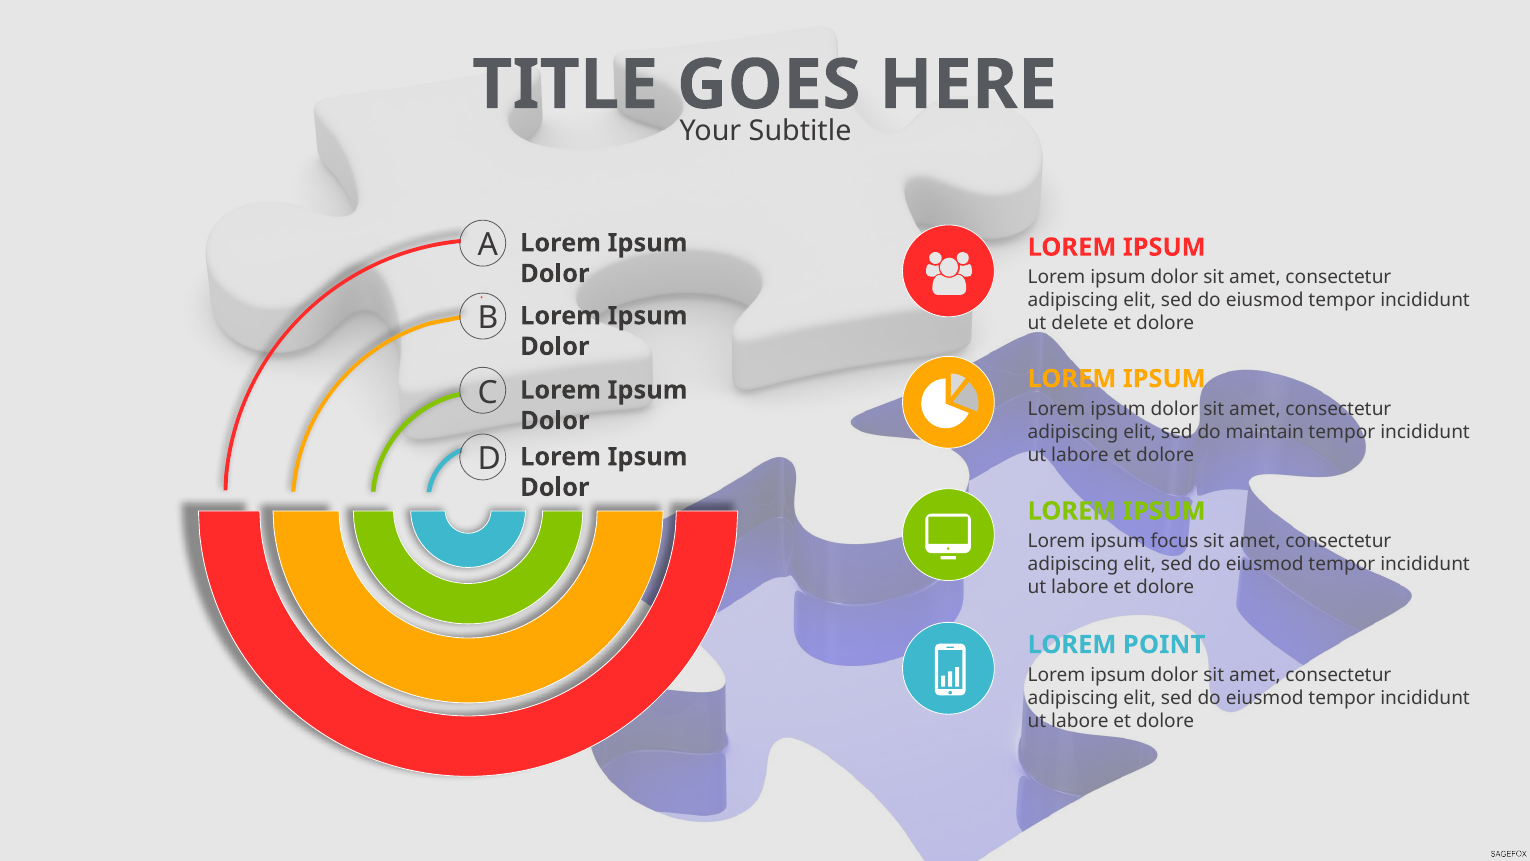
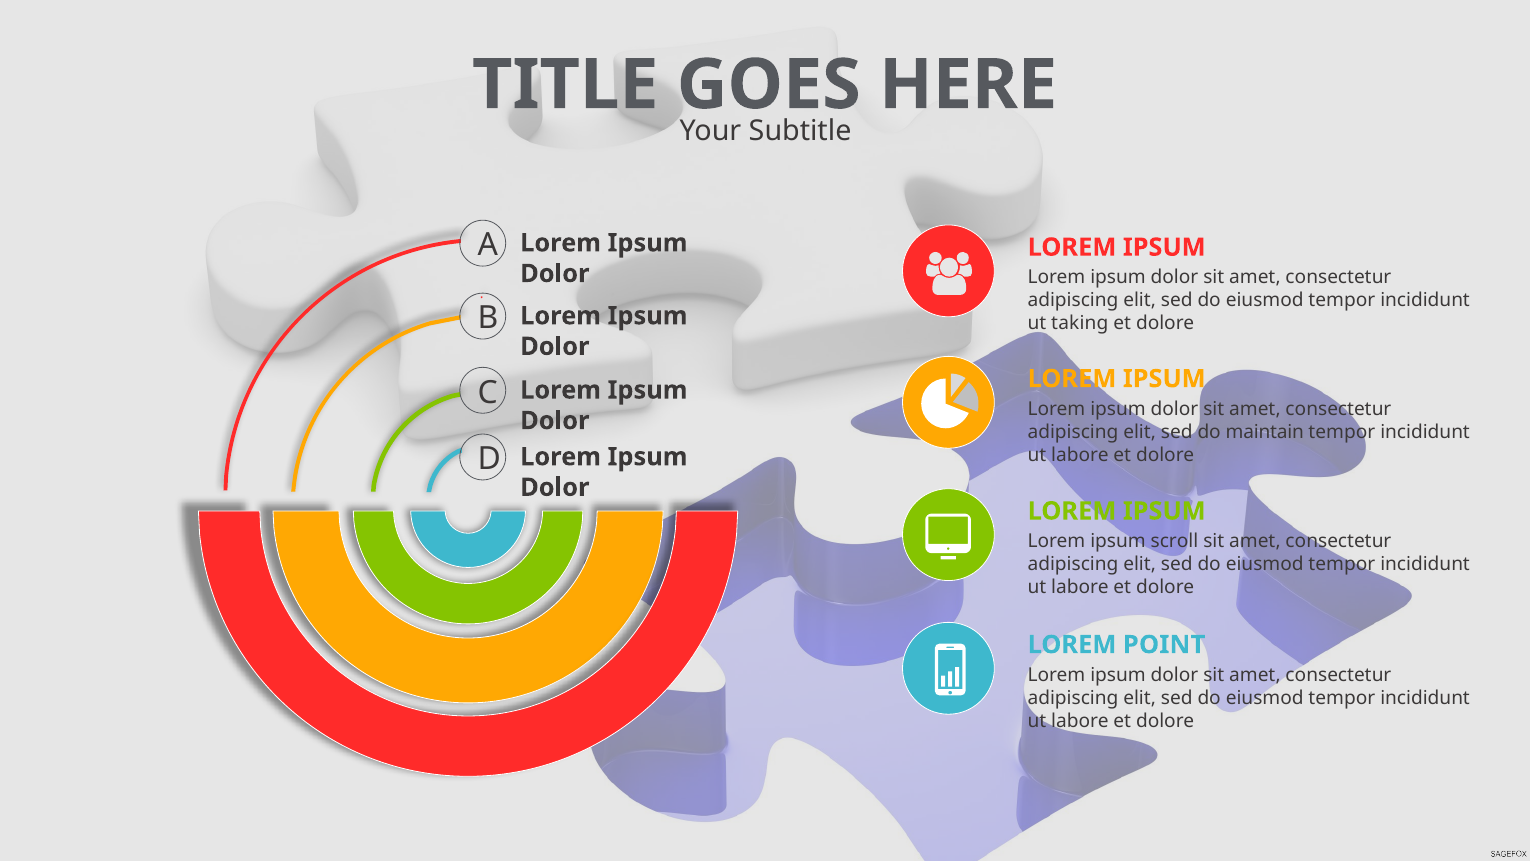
delete: delete -> taking (1080, 323)
focus: focus -> scroll (1174, 541)
